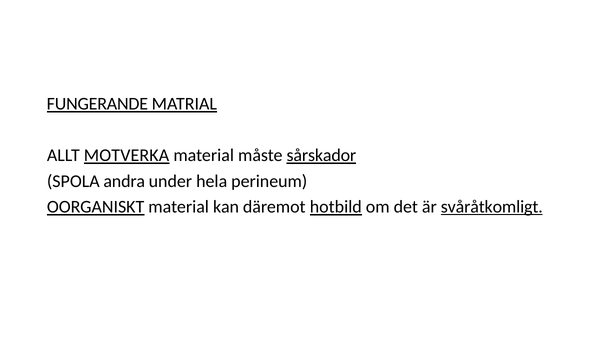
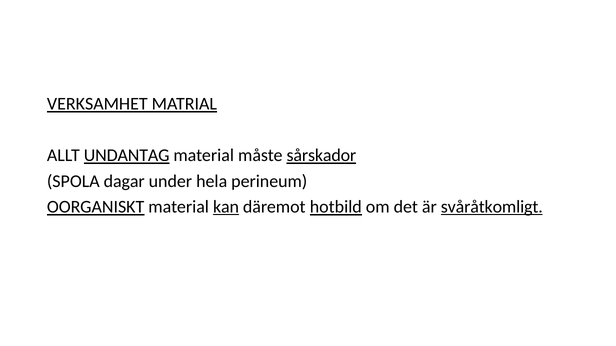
FUNGERANDE: FUNGERANDE -> VERKSAMHET (97, 104)
MOTVERKA: MOTVERKA -> UNDANTAG (127, 156)
andra: andra -> dagar (124, 181)
kan underline: none -> present (226, 207)
